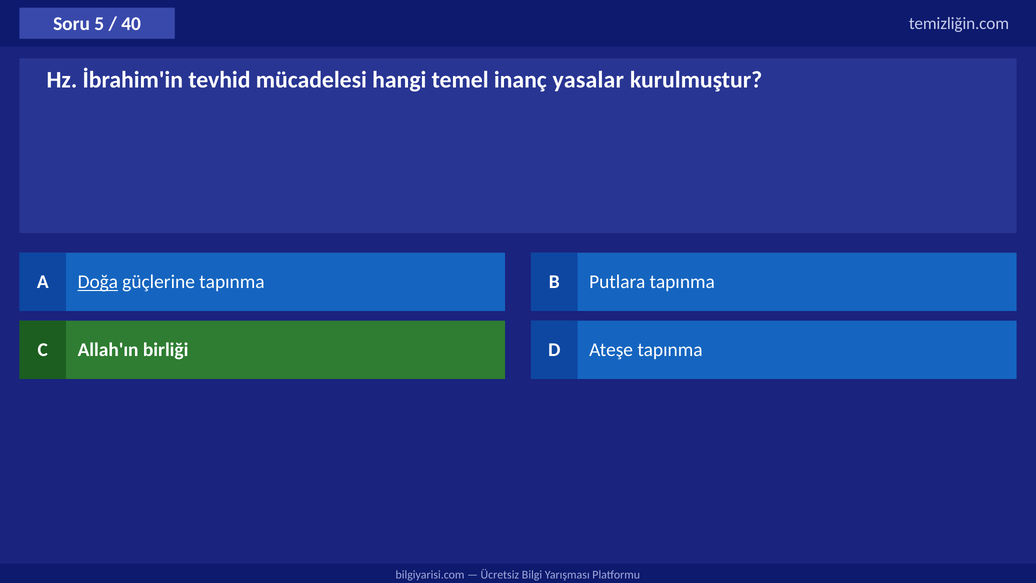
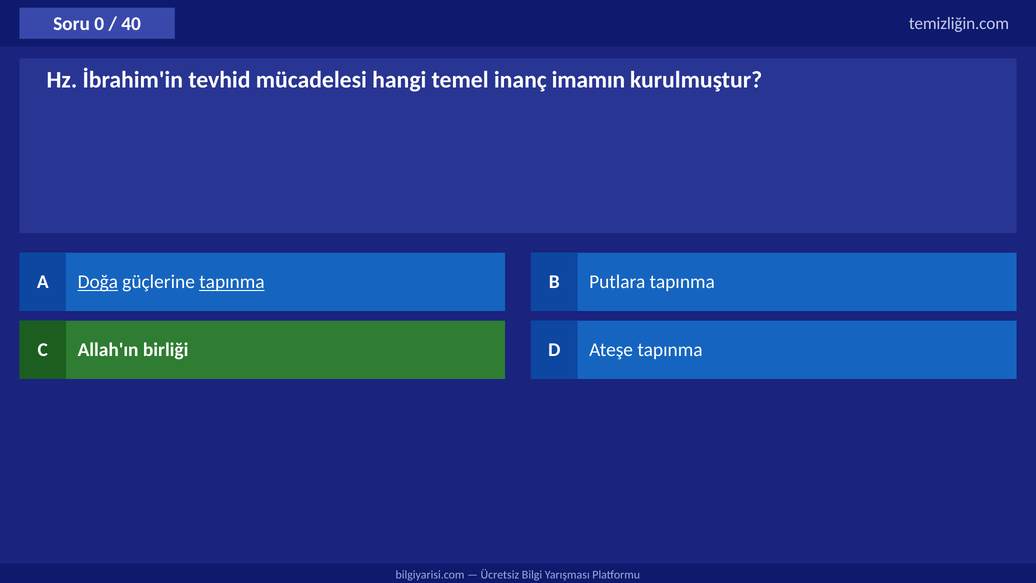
5: 5 -> 0 (99, 24)
yasalar: yasalar -> imamın (588, 80)
tapınma underline: none -> present (232, 282)
